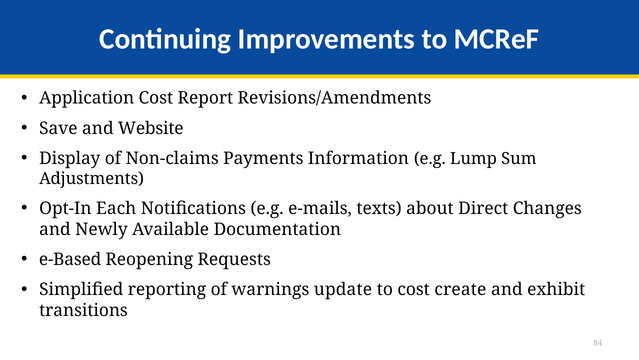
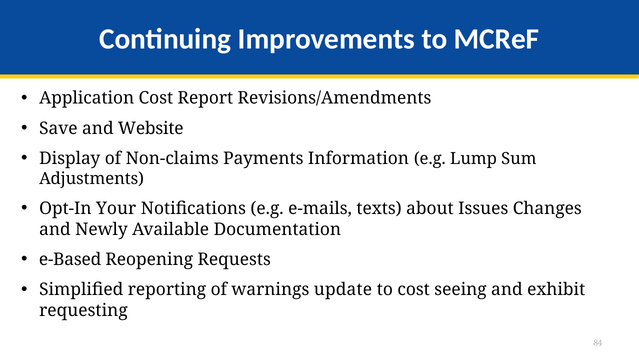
Each: Each -> Your (116, 208)
Direct: Direct -> Issues (483, 208)
create: create -> seeing (460, 289)
transitions: transitions -> requesting (83, 310)
